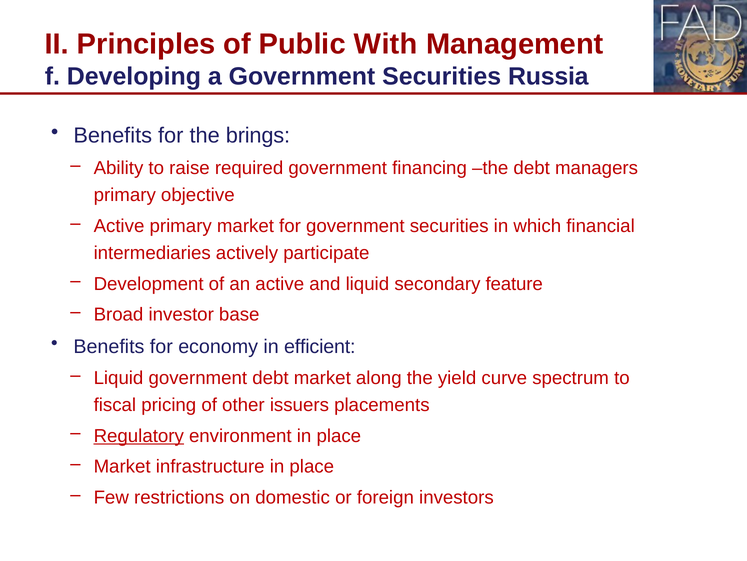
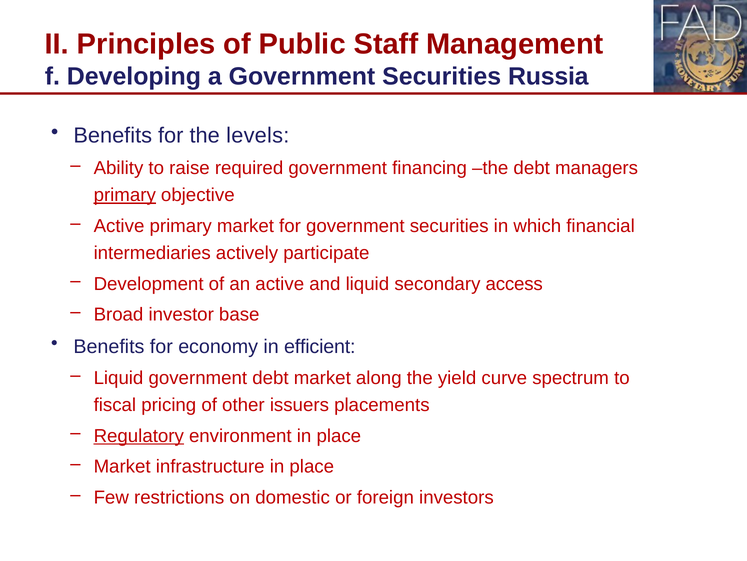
With: With -> Staff (386, 44)
brings: brings -> levels (258, 136)
primary underline: none -> present (125, 195)
feature: feature -> access (514, 283)
